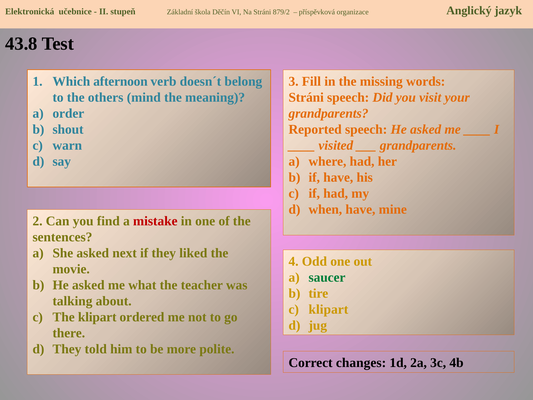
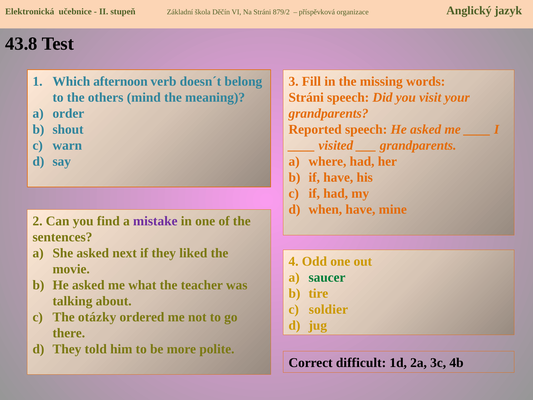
mistake colour: red -> purple (155, 221)
klipart: klipart -> soldier (328, 309)
The klipart: klipart -> otázky (97, 317)
changes: changes -> difficult (361, 363)
